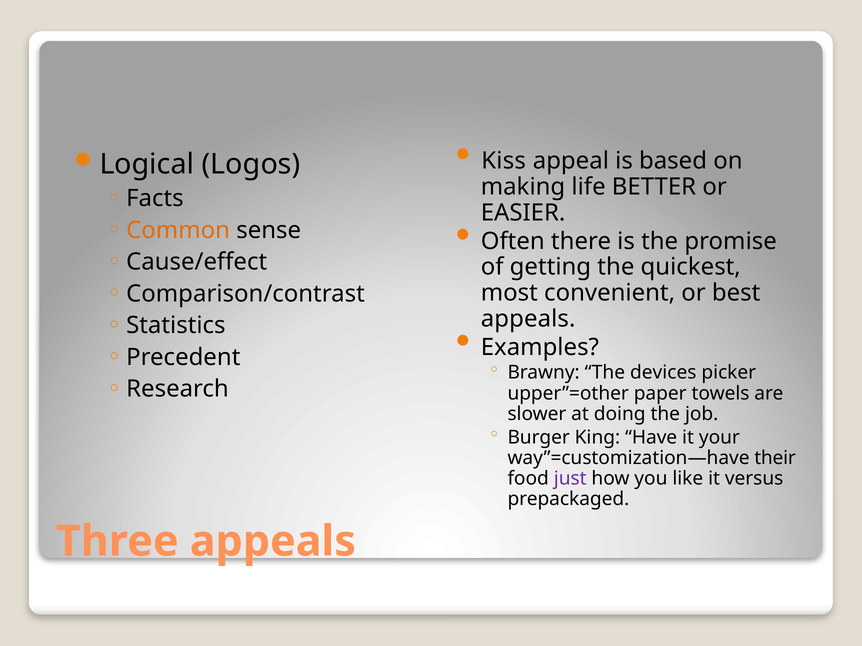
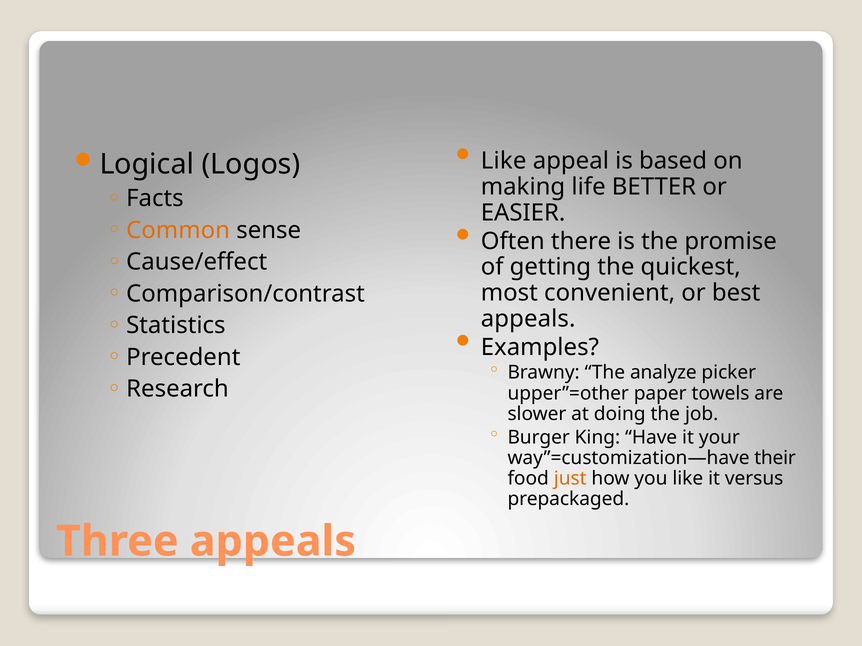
Kiss: Kiss -> Like (504, 161)
devices: devices -> analyze (663, 373)
just colour: purple -> orange (570, 479)
